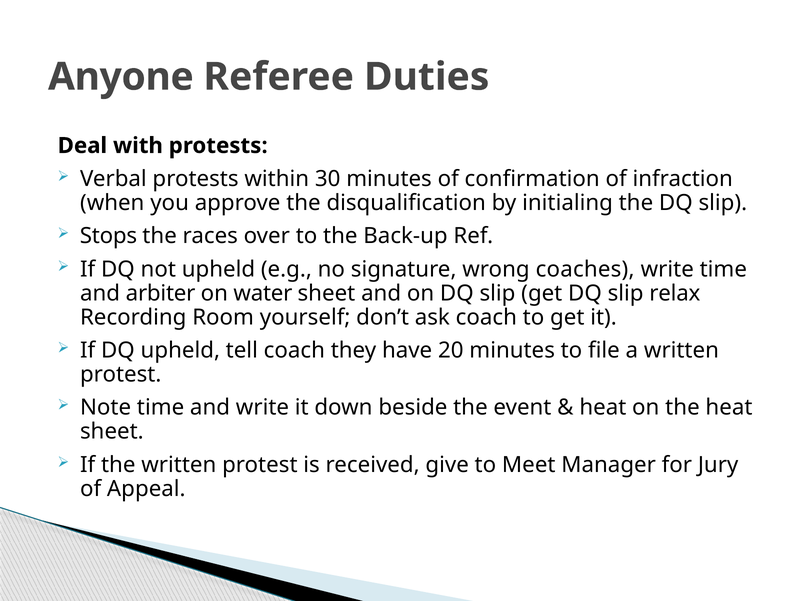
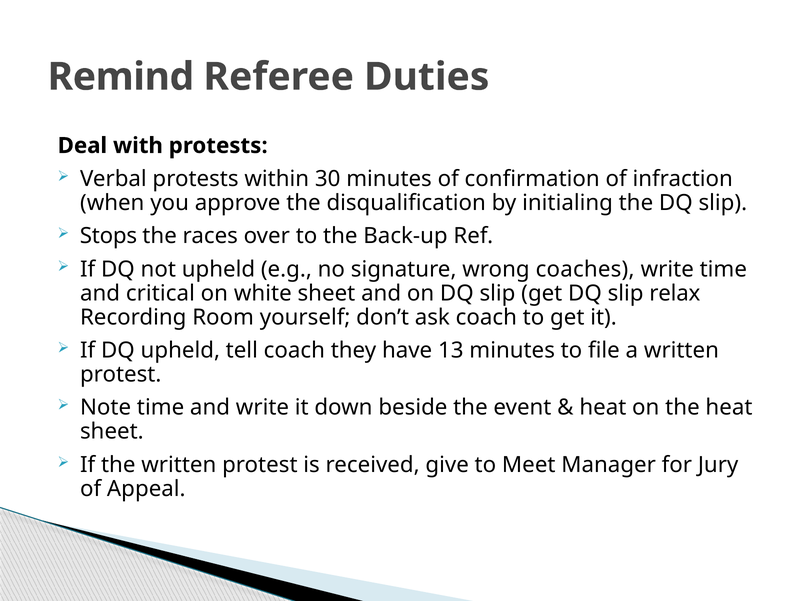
Anyone: Anyone -> Remind (121, 77)
arbiter: arbiter -> critical (160, 293)
water: water -> white (263, 293)
20: 20 -> 13 (451, 351)
